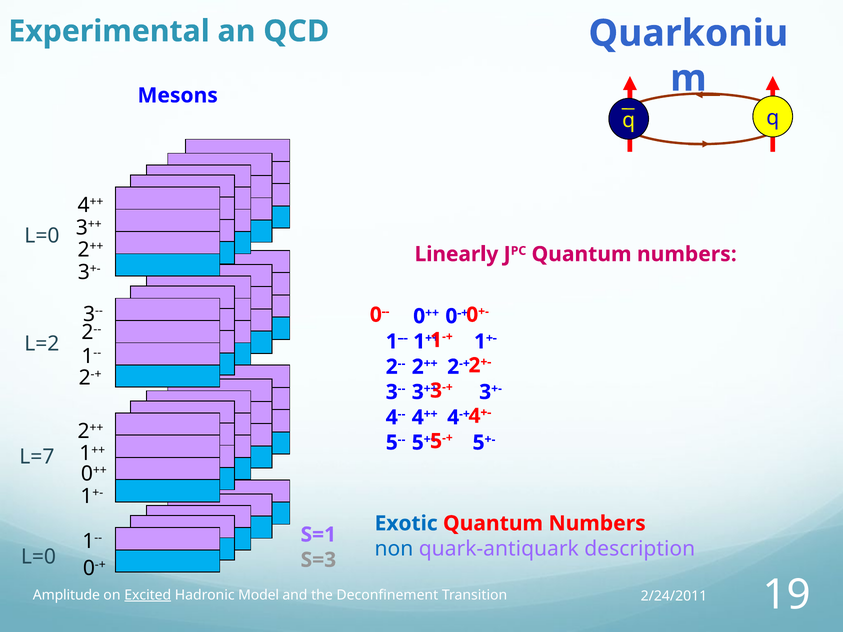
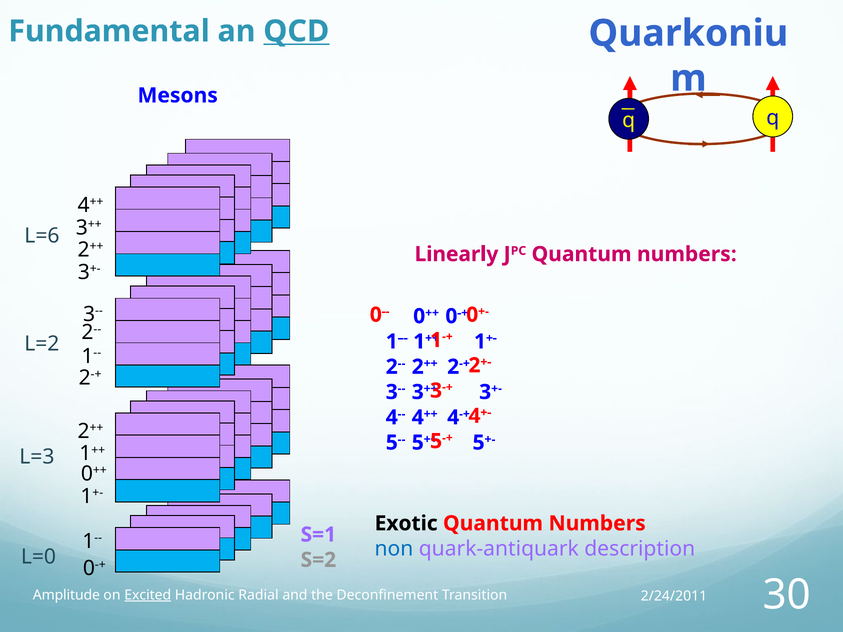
Experimental: Experimental -> Fundamental (109, 31)
QCD underline: none -> present (296, 31)
L=0: L=0 -> L=6 (42, 236)
L=7: L=7 -> L=3 (37, 457)
Exotic colour: blue -> black (406, 524)
S=3: S=3 -> S=2 (318, 560)
Model: Model -> Radial (259, 595)
19: 19 -> 30 (787, 595)
